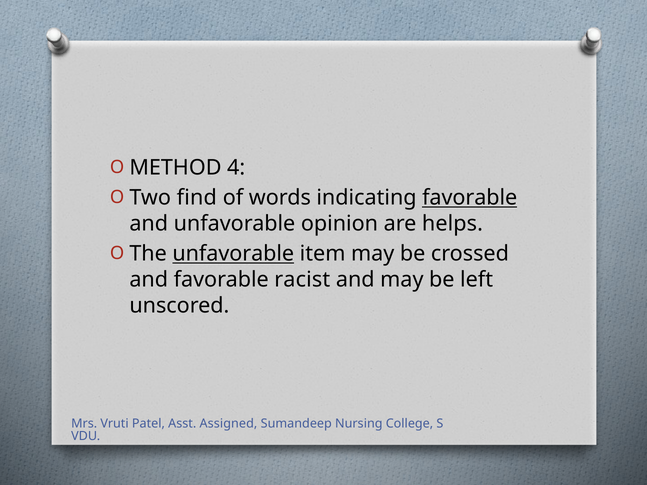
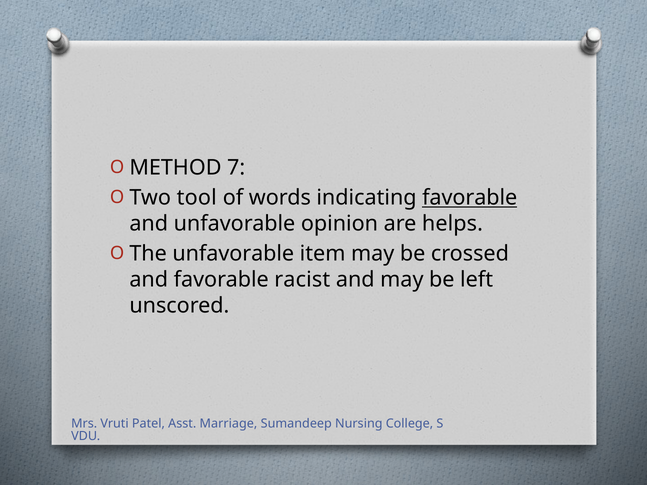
4: 4 -> 7 (236, 168)
find: find -> tool (197, 198)
unfavorable underline: present -> none (233, 254)
Assigned: Assigned -> Marriage (228, 424)
